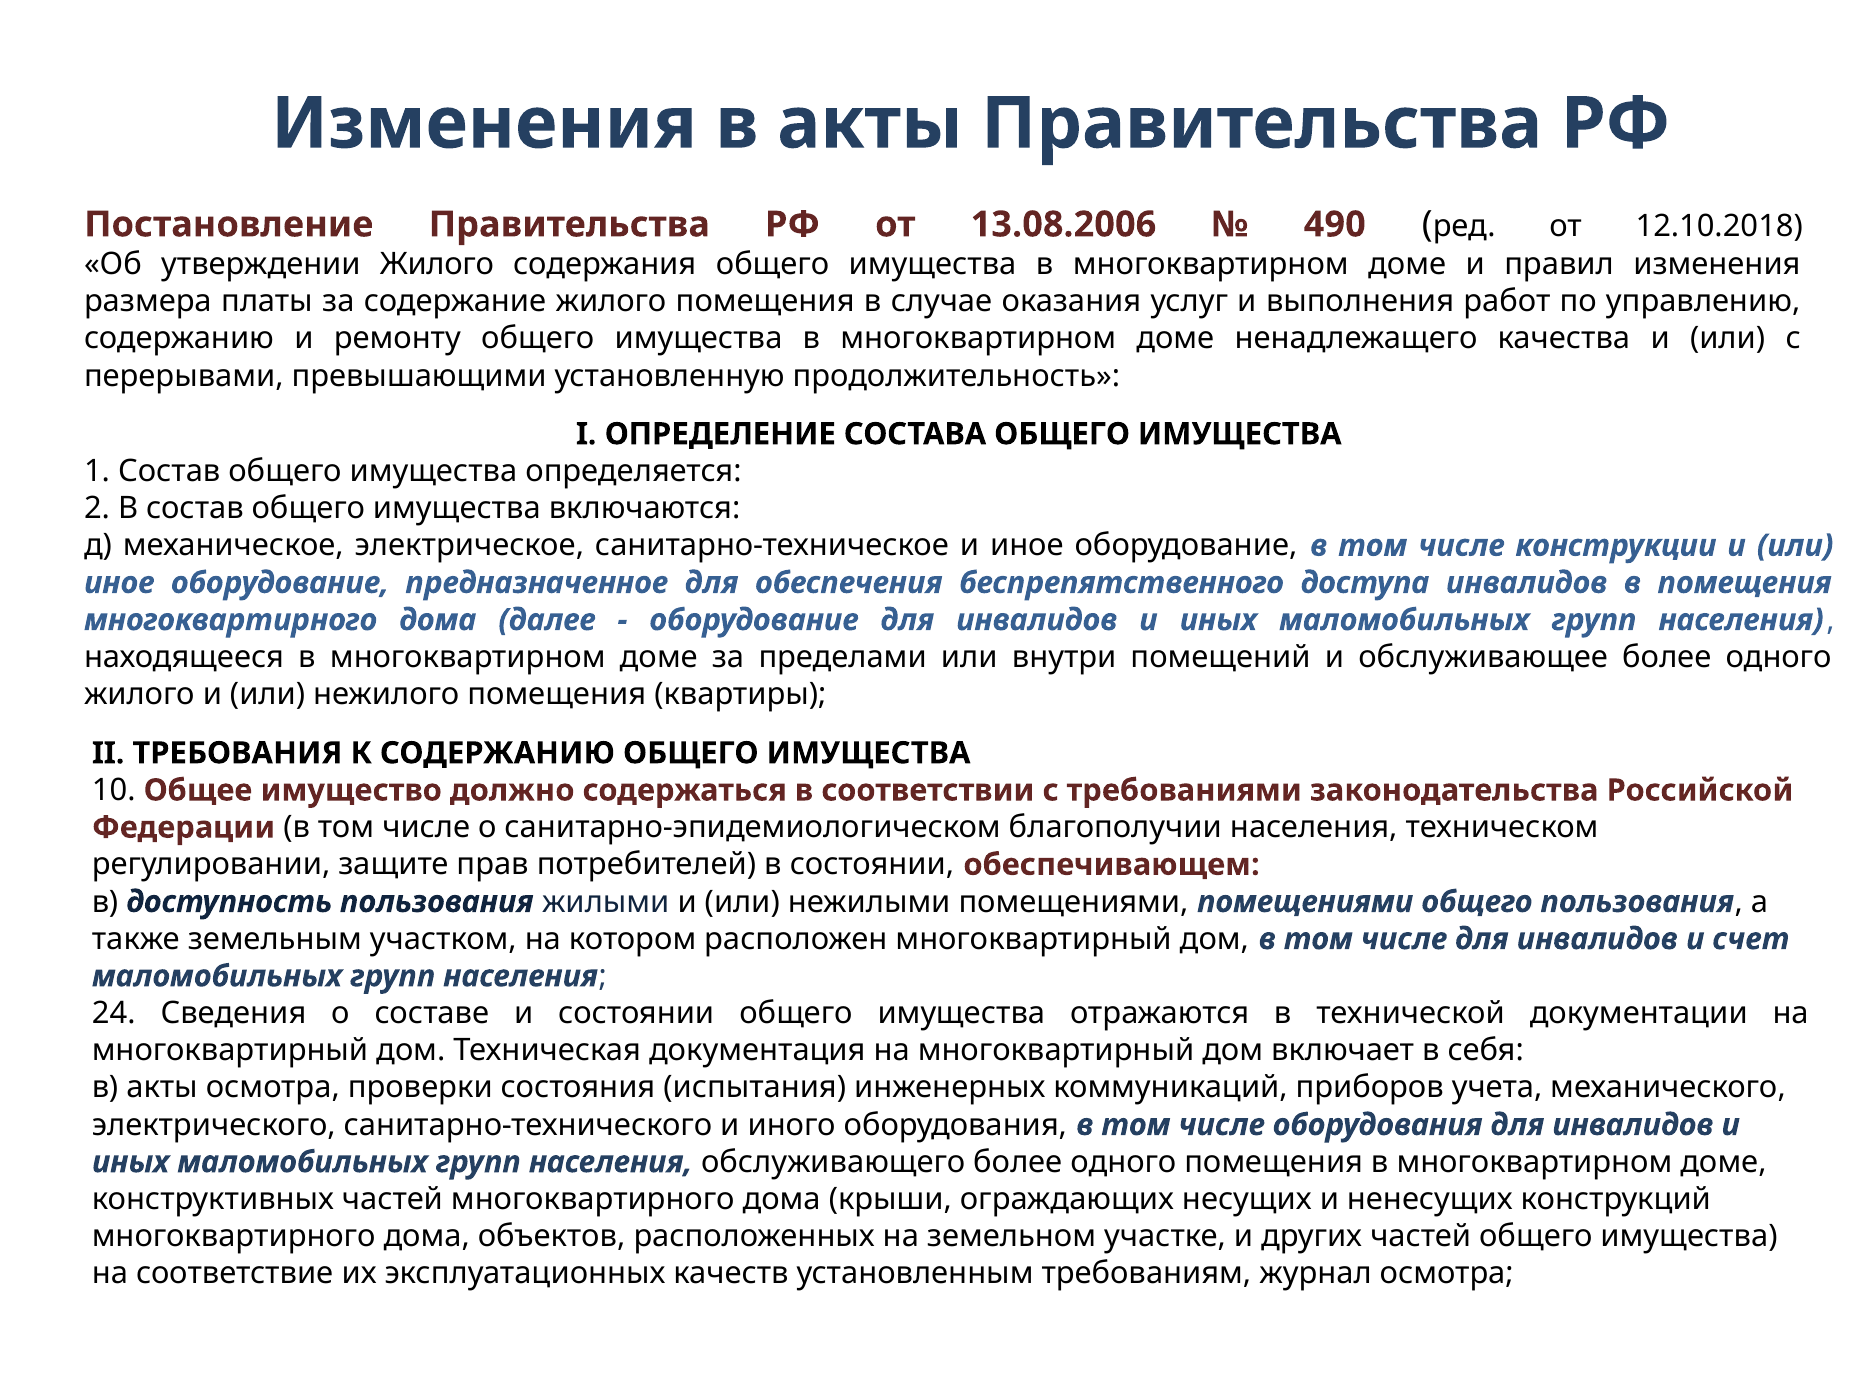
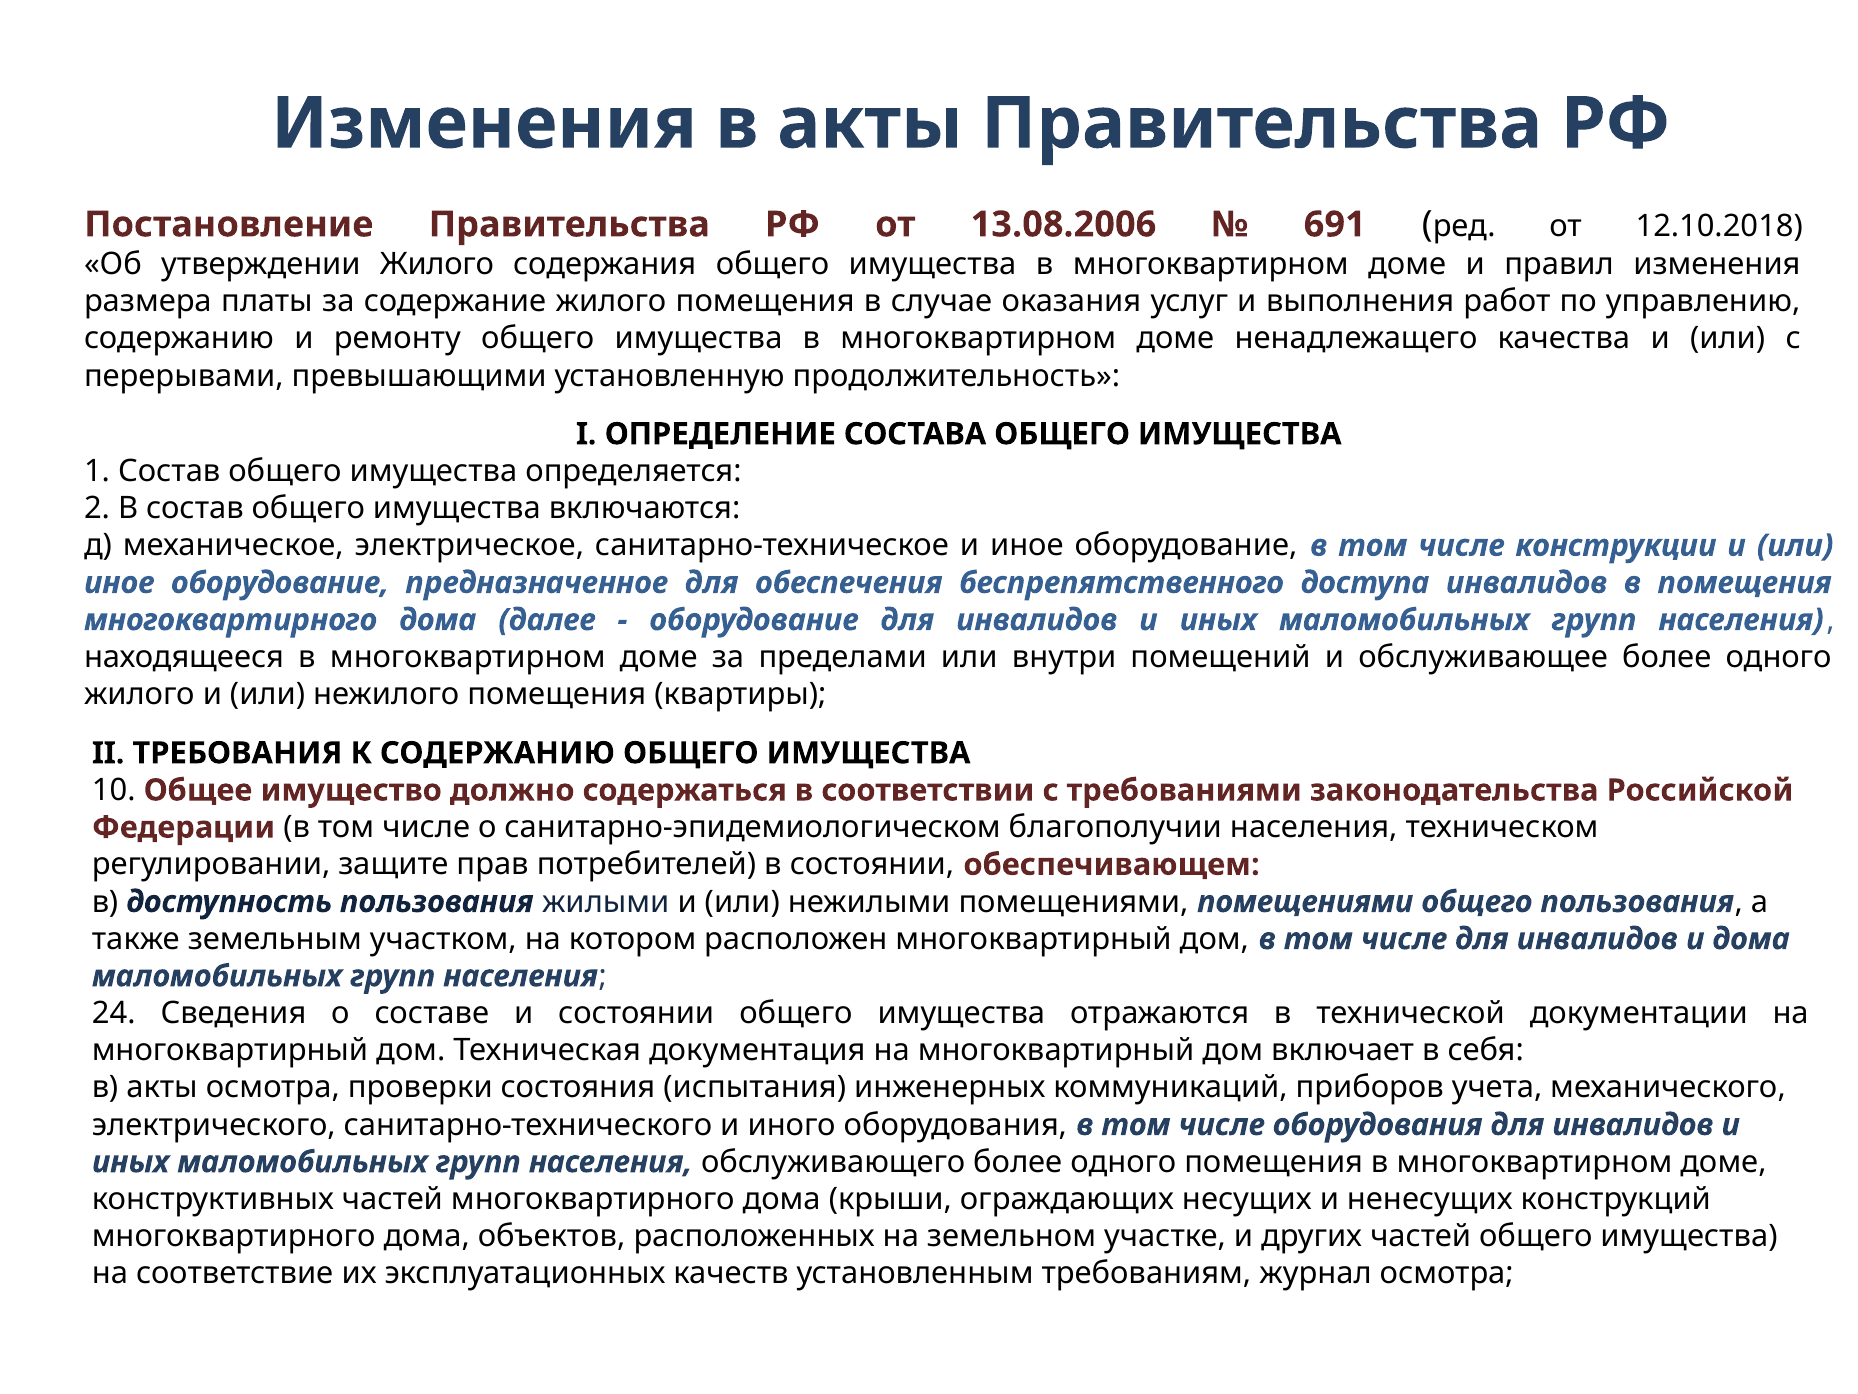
490: 490 -> 691 (1335, 224)
и счет: счет -> дома (1751, 939)
